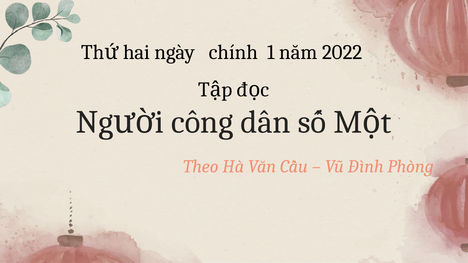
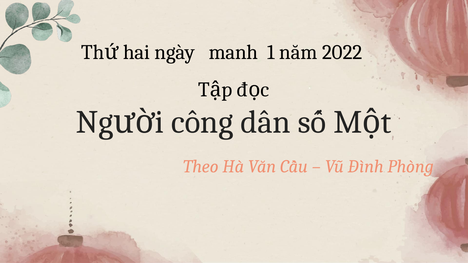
chính: chính -> manh (233, 52)
